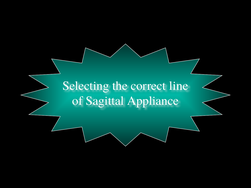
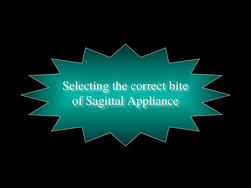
line: line -> bite (179, 86)
